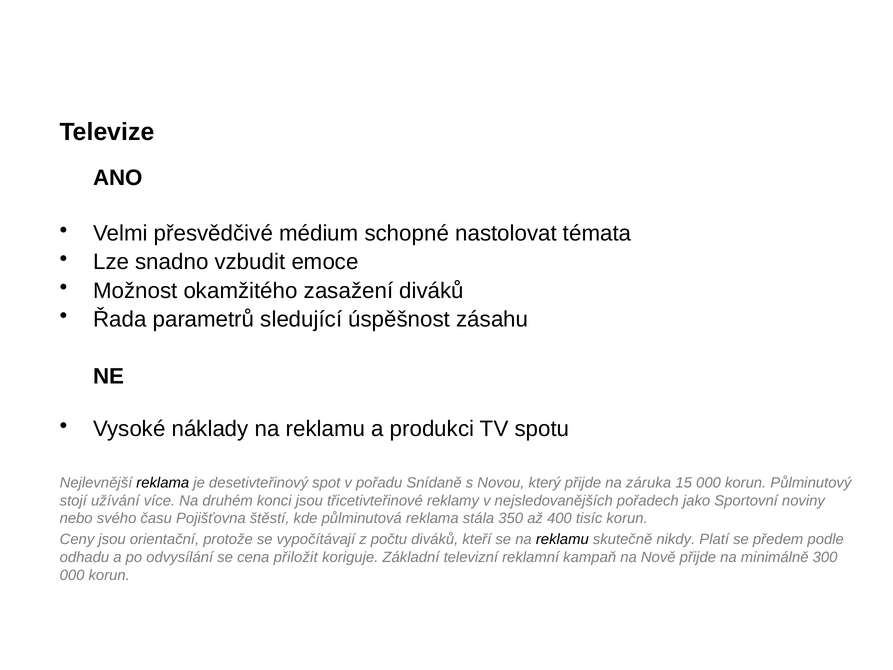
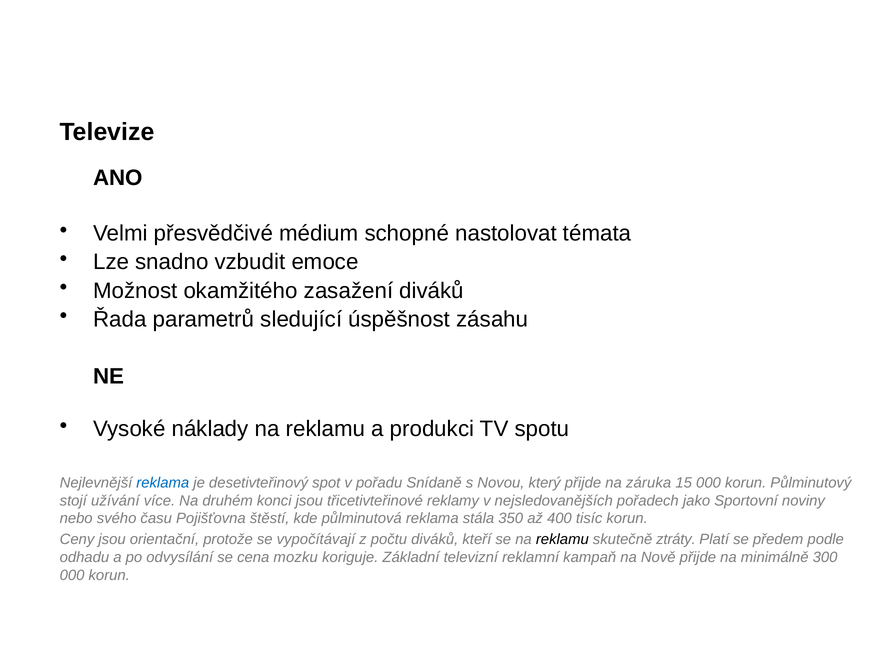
reklama colour: black -> blue (163, 483)
nikdy: nikdy -> ztráty (676, 539)
přiložit: přiložit -> mozku (296, 557)
